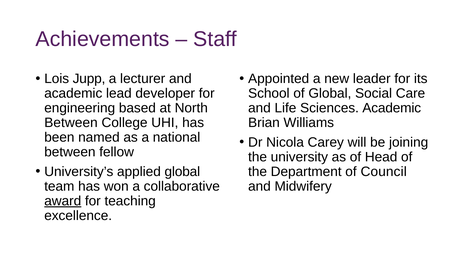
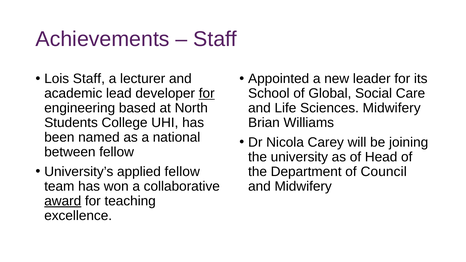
Lois Jupp: Jupp -> Staff (89, 79)
for underline: none -> present (207, 93)
Sciences Academic: Academic -> Midwifery (392, 108)
Between: Between -> Students (71, 123)
applied global: global -> fellow (182, 172)
